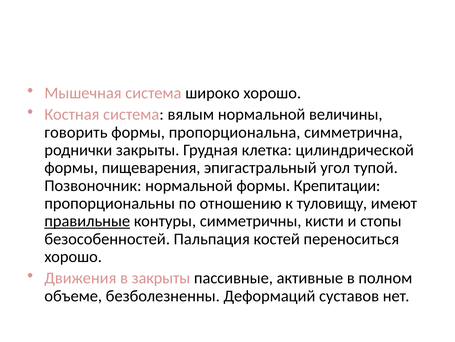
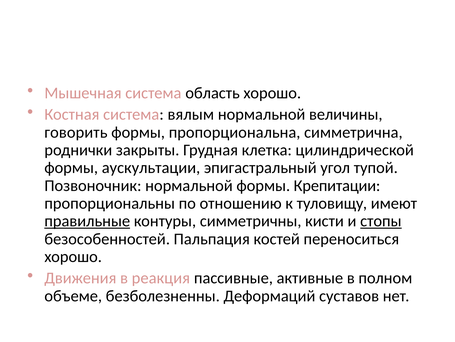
широко: широко -> область (213, 93)
пищеварения: пищеварения -> аускультации (151, 167)
стопы underline: none -> present (381, 221)
в закрыты: закрыты -> реакция (161, 278)
